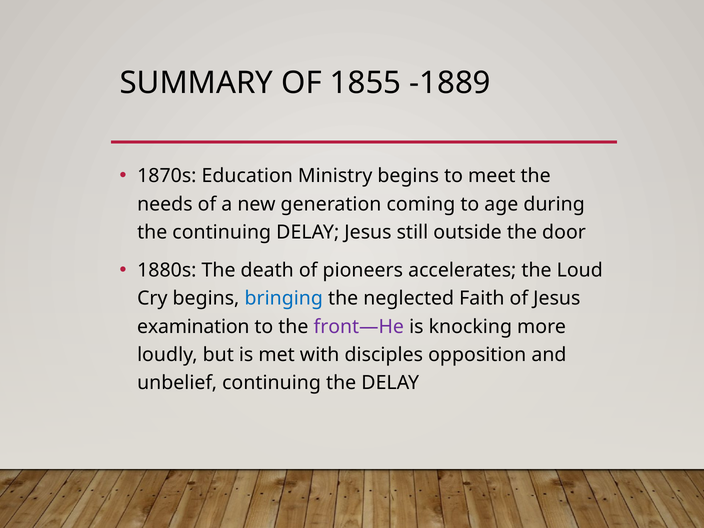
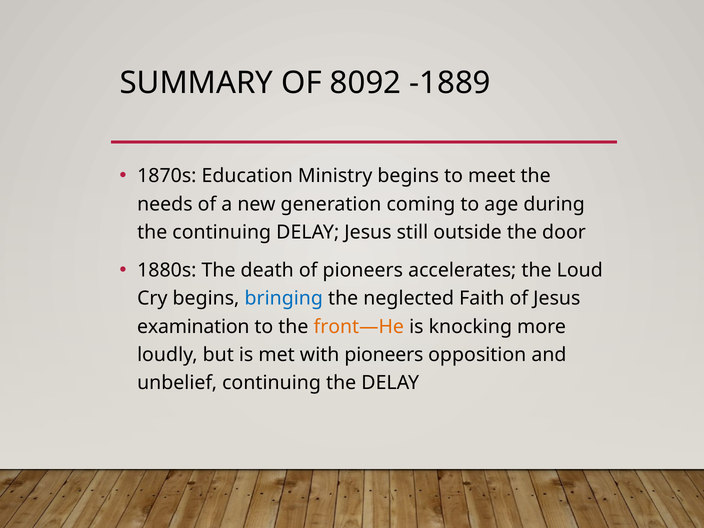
1855: 1855 -> 8092 (366, 83)
front—He colour: purple -> orange (359, 327)
with disciples: disciples -> pioneers (384, 355)
